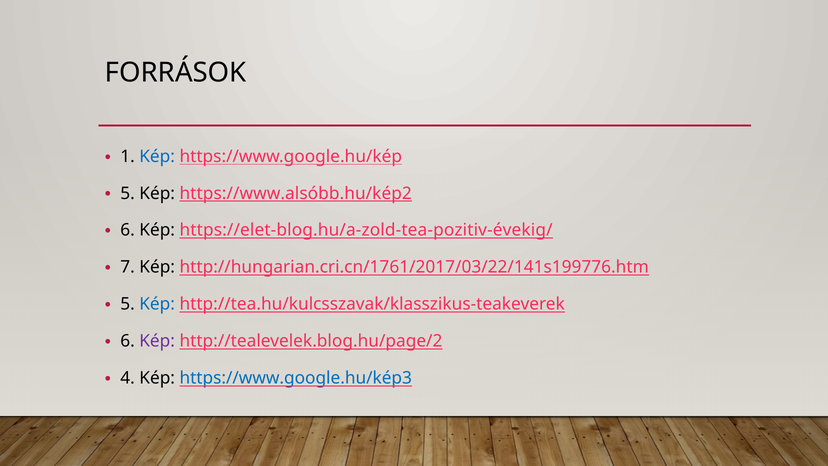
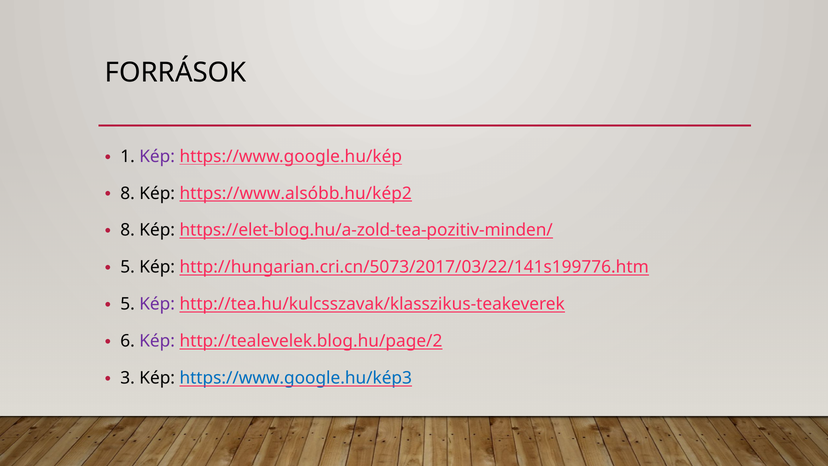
Kép colour: blue -> purple (157, 156)
5: 5 -> 8 (128, 193)
6: 6 -> 8 (128, 230)
https://elet-blog.hu/a-zold-tea-pozitiv-évekig/: https://elet-blog.hu/a-zold-tea-pozitiv-évekig/ -> https://elet-blog.hu/a-zold-tea-pozitiv-minden/ (366, 230)
7: 7 -> 5 (128, 267)
http://hungarian.cri.cn/1761/2017/03/22/141s199776.htm: http://hungarian.cri.cn/1761/2017/03/22/141s199776.htm -> http://hungarian.cri.cn/5073/2017/03/22/141s199776.htm (414, 267)
Kép colour: blue -> purple (157, 304)
4: 4 -> 3 (128, 378)
